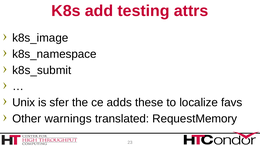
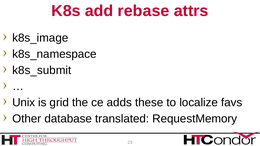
testing: testing -> rebase (143, 11)
sfer: sfer -> grid (59, 103)
warnings: warnings -> database (68, 119)
